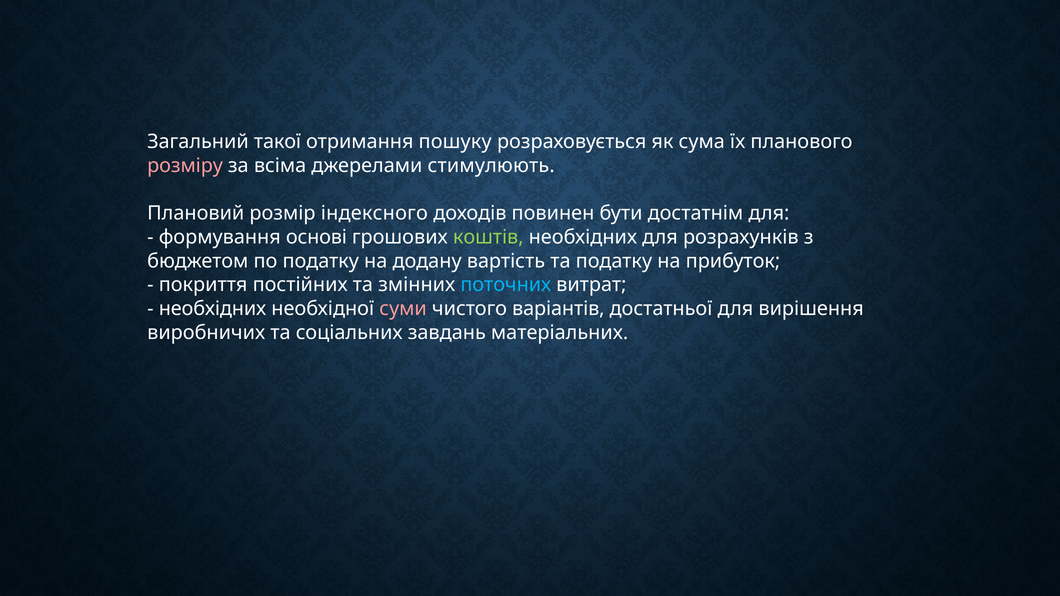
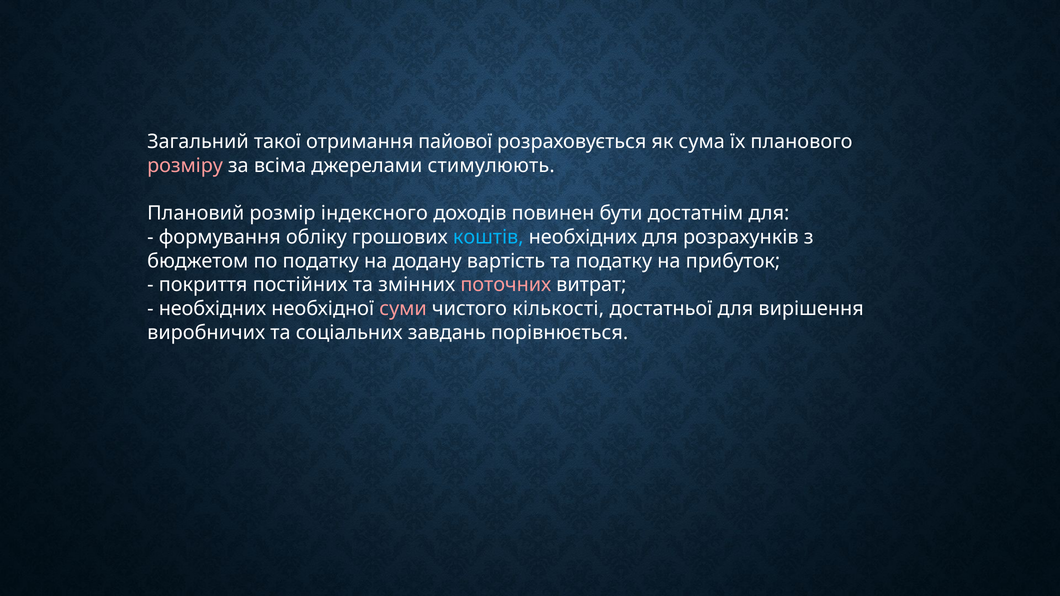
пошуку: пошуку -> пайової (455, 142)
основі: основі -> обліку (316, 237)
коштів colour: light green -> light blue (488, 237)
поточних colour: light blue -> pink (506, 285)
варіантів: варіантів -> кількості (558, 309)
матеріальних: матеріальних -> порівнюється (560, 333)
